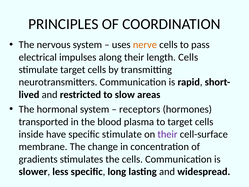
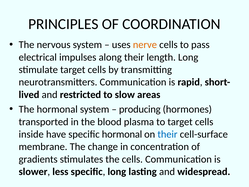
length Cells: Cells -> Long (188, 57)
receptors: receptors -> producing (140, 109)
specific stimulate: stimulate -> hormonal (122, 134)
their colour: purple -> blue (167, 134)
